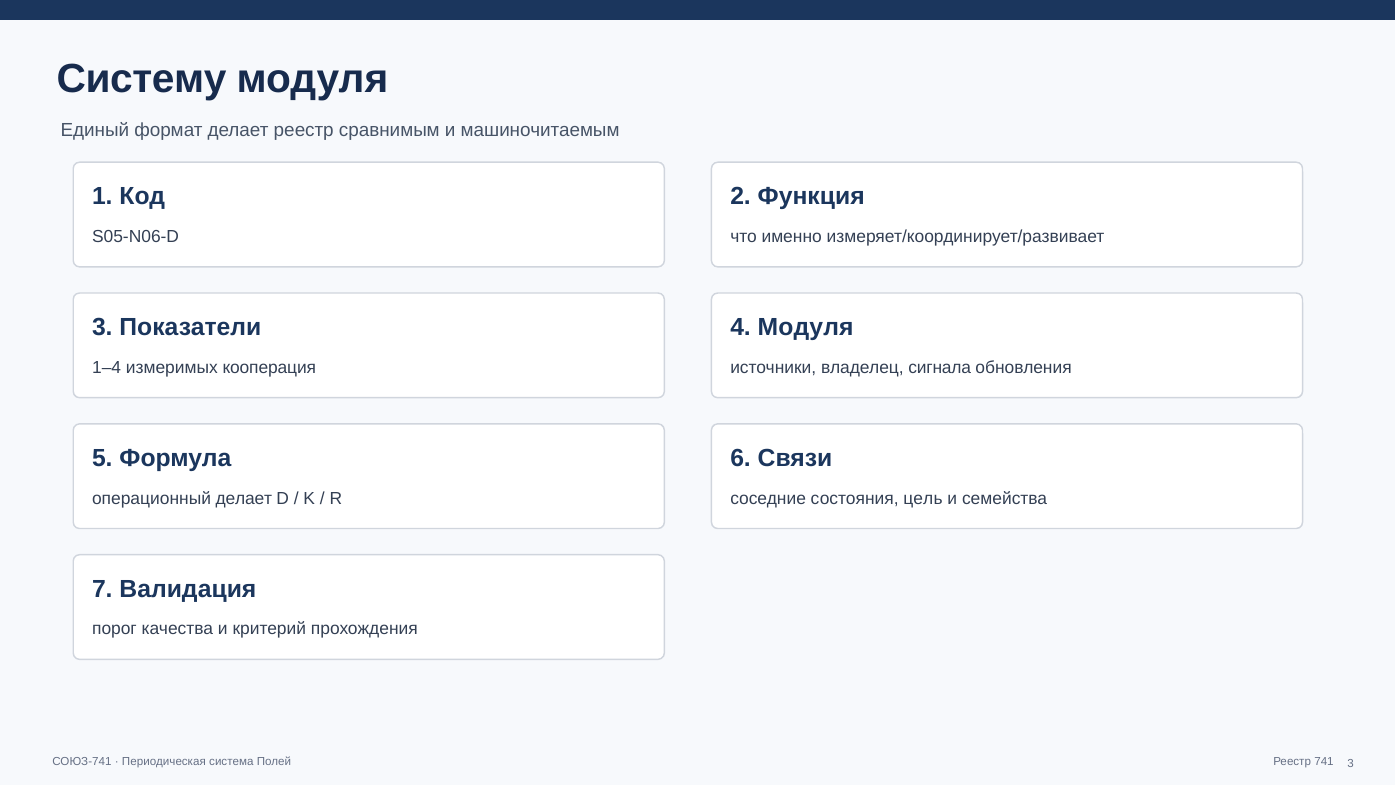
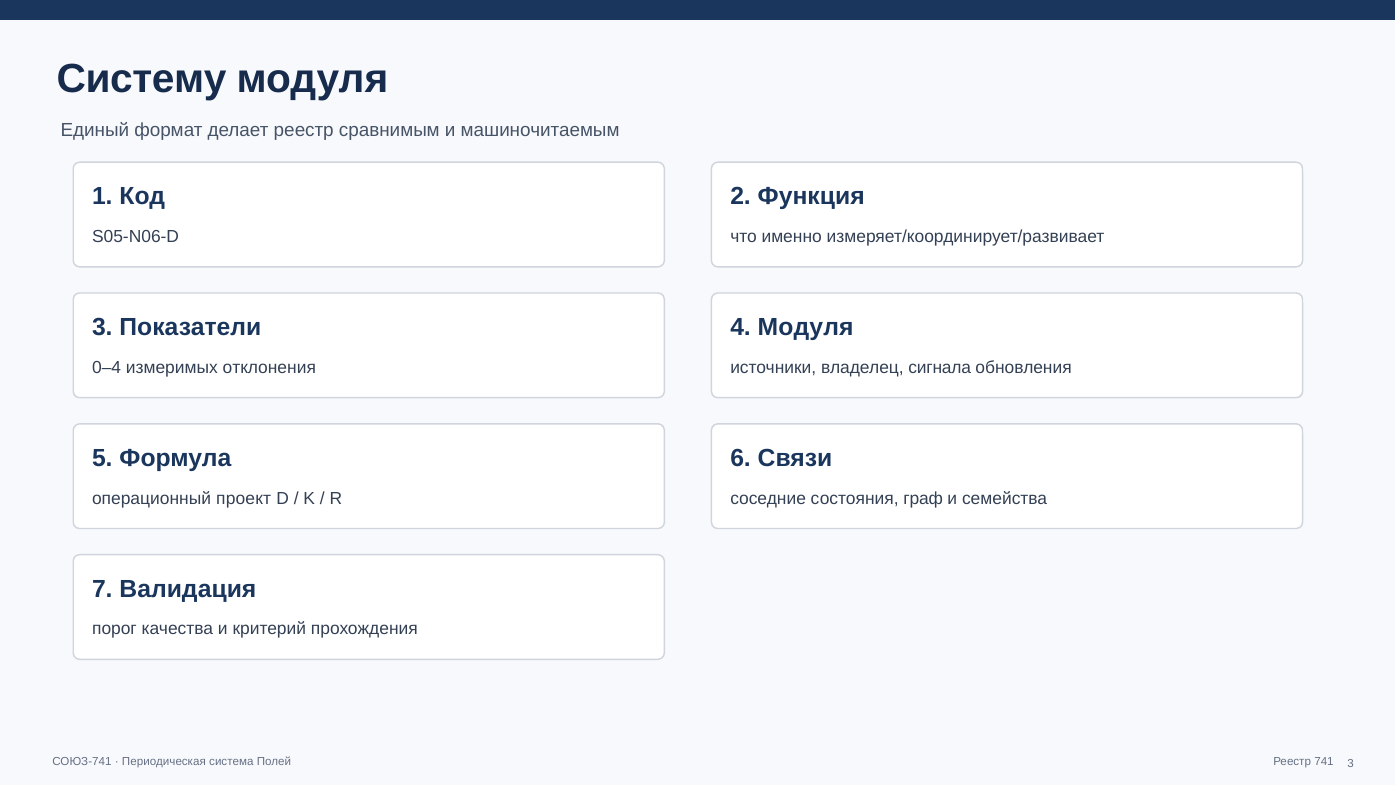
1–4: 1–4 -> 0–4 (107, 367)
кооперация: кооперация -> отклонения (269, 367)
операционный делает: делает -> проект (244, 498)
цель: цель -> граф (923, 498)
